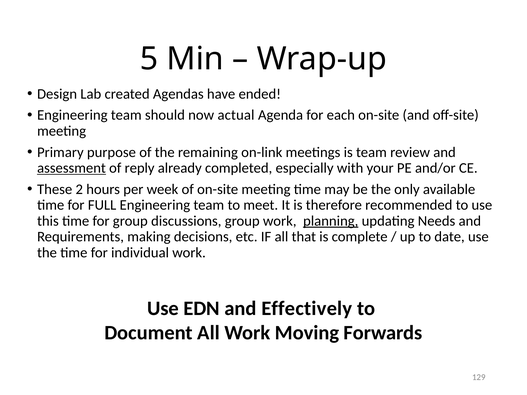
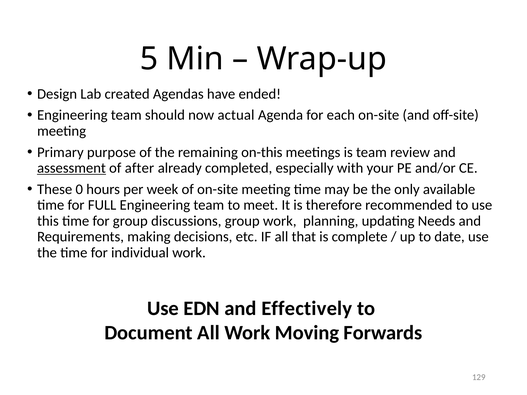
on-link: on-link -> on-this (262, 152)
reply: reply -> after (139, 168)
2: 2 -> 0 (79, 189)
planning underline: present -> none (331, 221)
